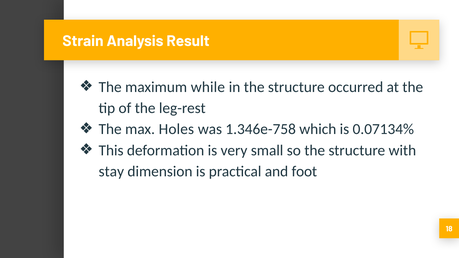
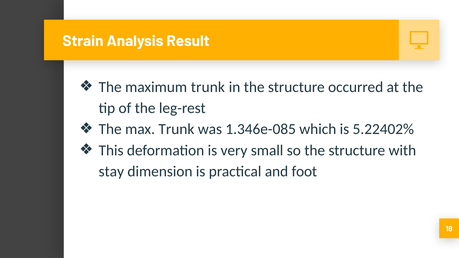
maximum while: while -> trunk (208, 87)
max Holes: Holes -> Trunk (176, 129)
1.346e-758: 1.346e-758 -> 1.346e-085 (261, 129)
0.07134%: 0.07134% -> 5.22402% (383, 129)
